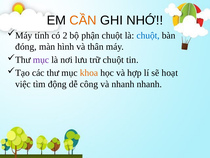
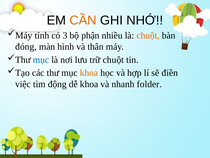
2: 2 -> 3 (65, 35)
phận chuột: chuột -> nhiều (112, 35)
chuột colour: blue -> orange (148, 35)
mục colour: purple -> blue (41, 60)
hoạt: hoạt -> điền (170, 73)
dễ công: công -> khoa (89, 84)
nhanh nhanh: nhanh -> folder (149, 84)
